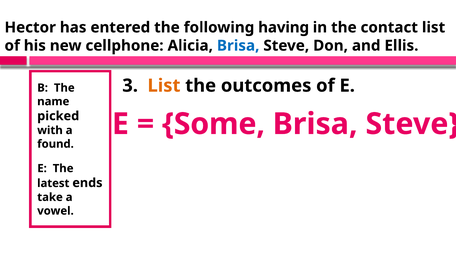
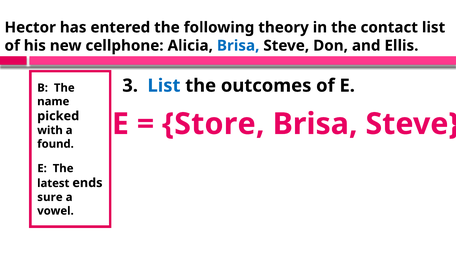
having: having -> theory (284, 27)
List colour: orange -> blue (164, 86)
Some: Some -> Store (213, 124)
take: take -> sure (50, 198)
